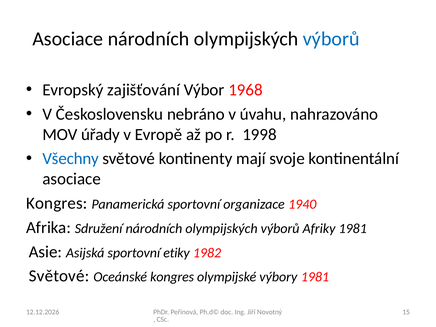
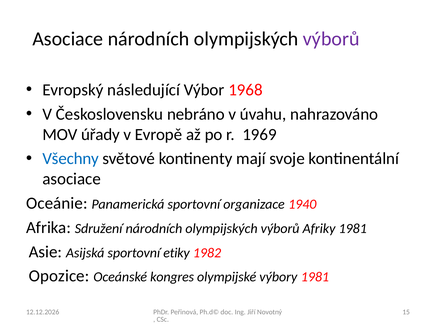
výborů colour: blue -> purple (331, 39)
zajišťování: zajišťování -> následující (144, 90)
1998: 1998 -> 1969 (260, 134)
Kongres: Kongres -> Oceánie (57, 203)
Světové: Světové -> Opozice (59, 276)
